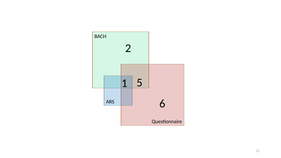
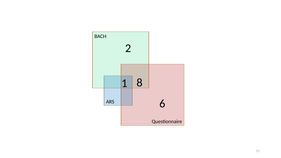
5: 5 -> 8 (139, 83)
